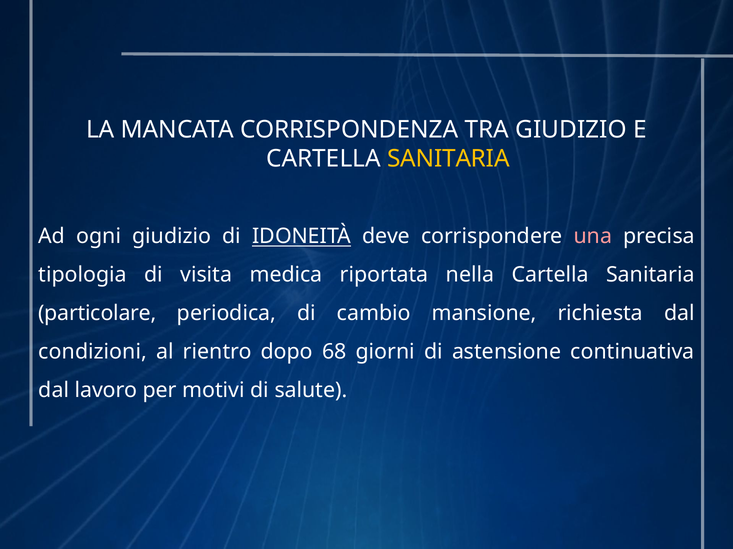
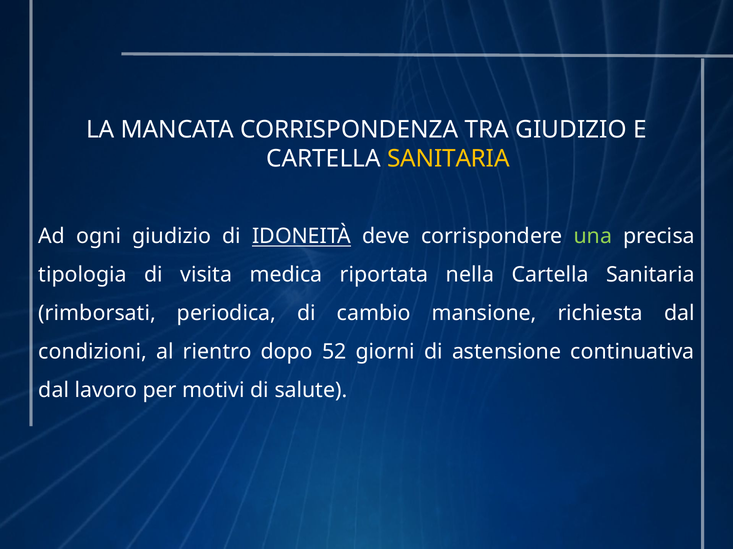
una colour: pink -> light green (593, 237)
particolare: particolare -> rimborsati (97, 314)
68: 68 -> 52 (334, 352)
